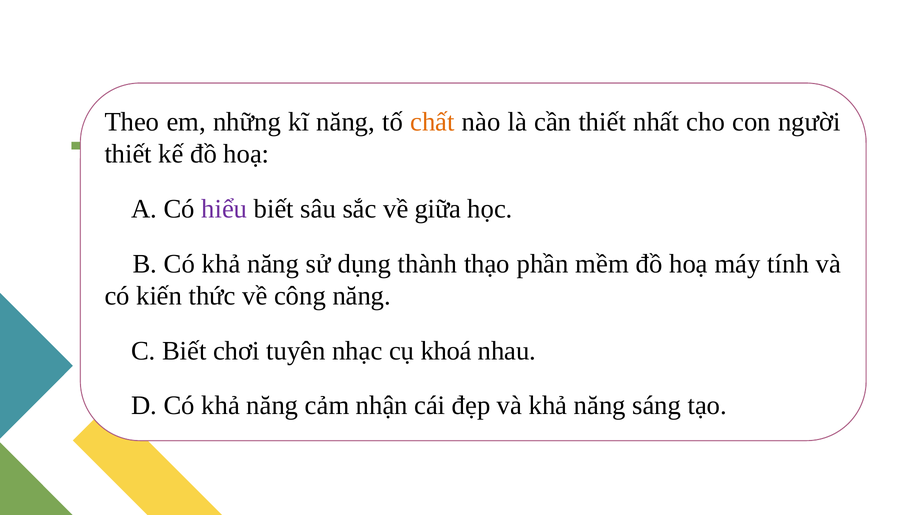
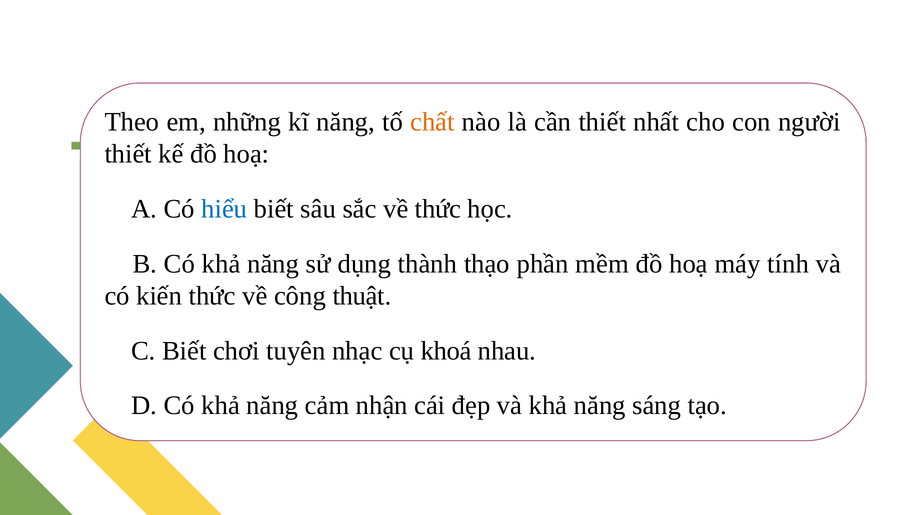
hiểu colour: purple -> blue (224, 209)
về giữa: giữa -> thức (438, 209)
công năng: năng -> thuật (362, 296)
